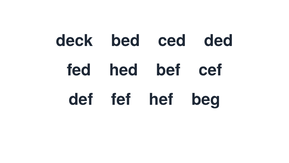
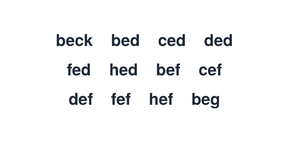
deck: deck -> beck (74, 41)
